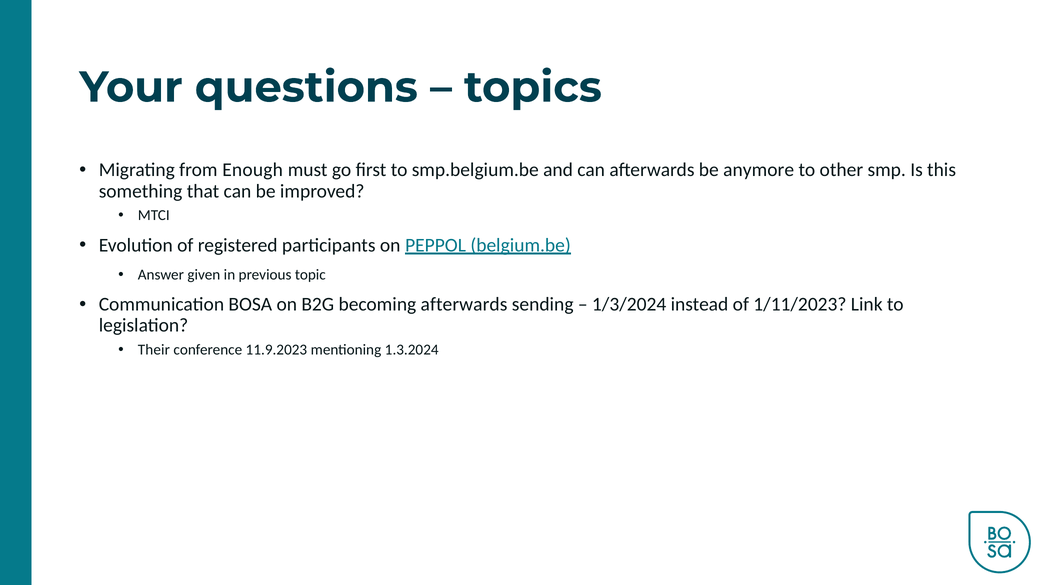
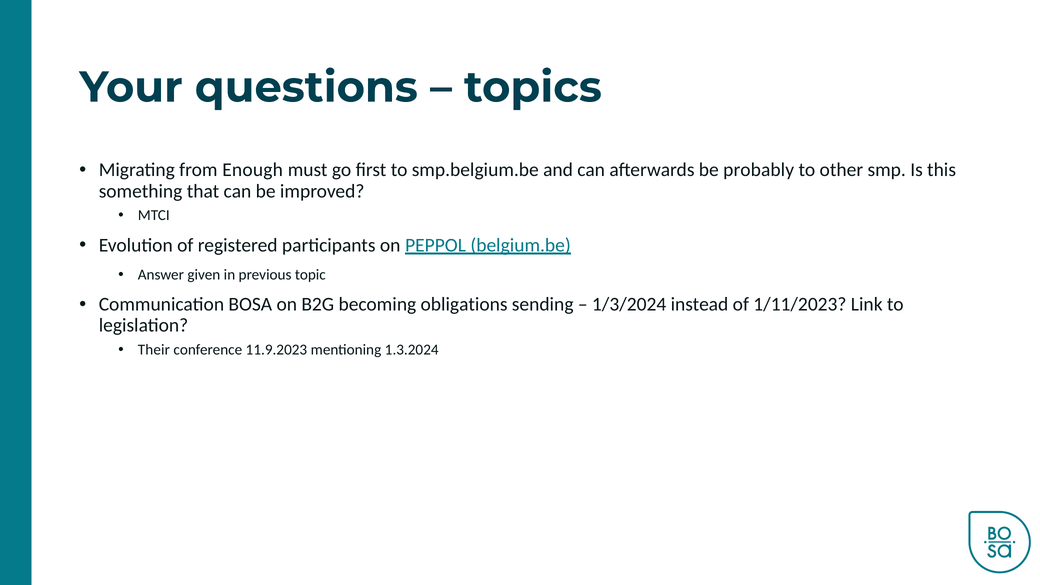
anymore: anymore -> probably (759, 170)
becoming afterwards: afterwards -> obligations (464, 304)
